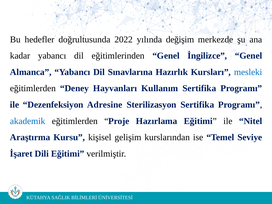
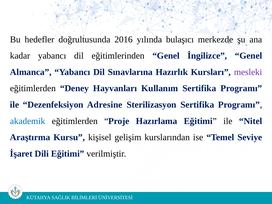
2022: 2022 -> 2016 (124, 39)
değişim: değişim -> bulaşıcı (180, 39)
mesleki colour: blue -> purple (248, 72)
